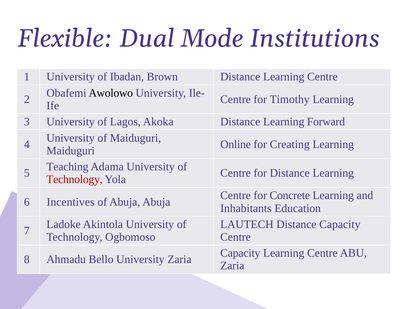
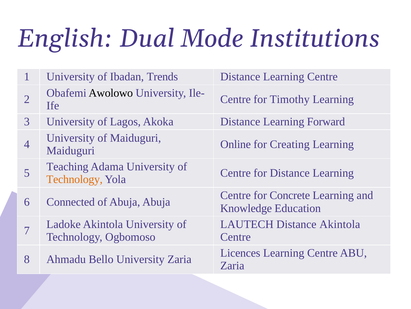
Flexible: Flexible -> English (66, 38)
Brown: Brown -> Trends (162, 77)
Technology colour: red -> orange (75, 179)
Incentives: Incentives -> Connected (71, 201)
Inhabitants: Inhabitants -> Knowledge (246, 208)
Distance Capacity: Capacity -> Akintola (340, 224)
Capacity: Capacity -> Licences (240, 253)
